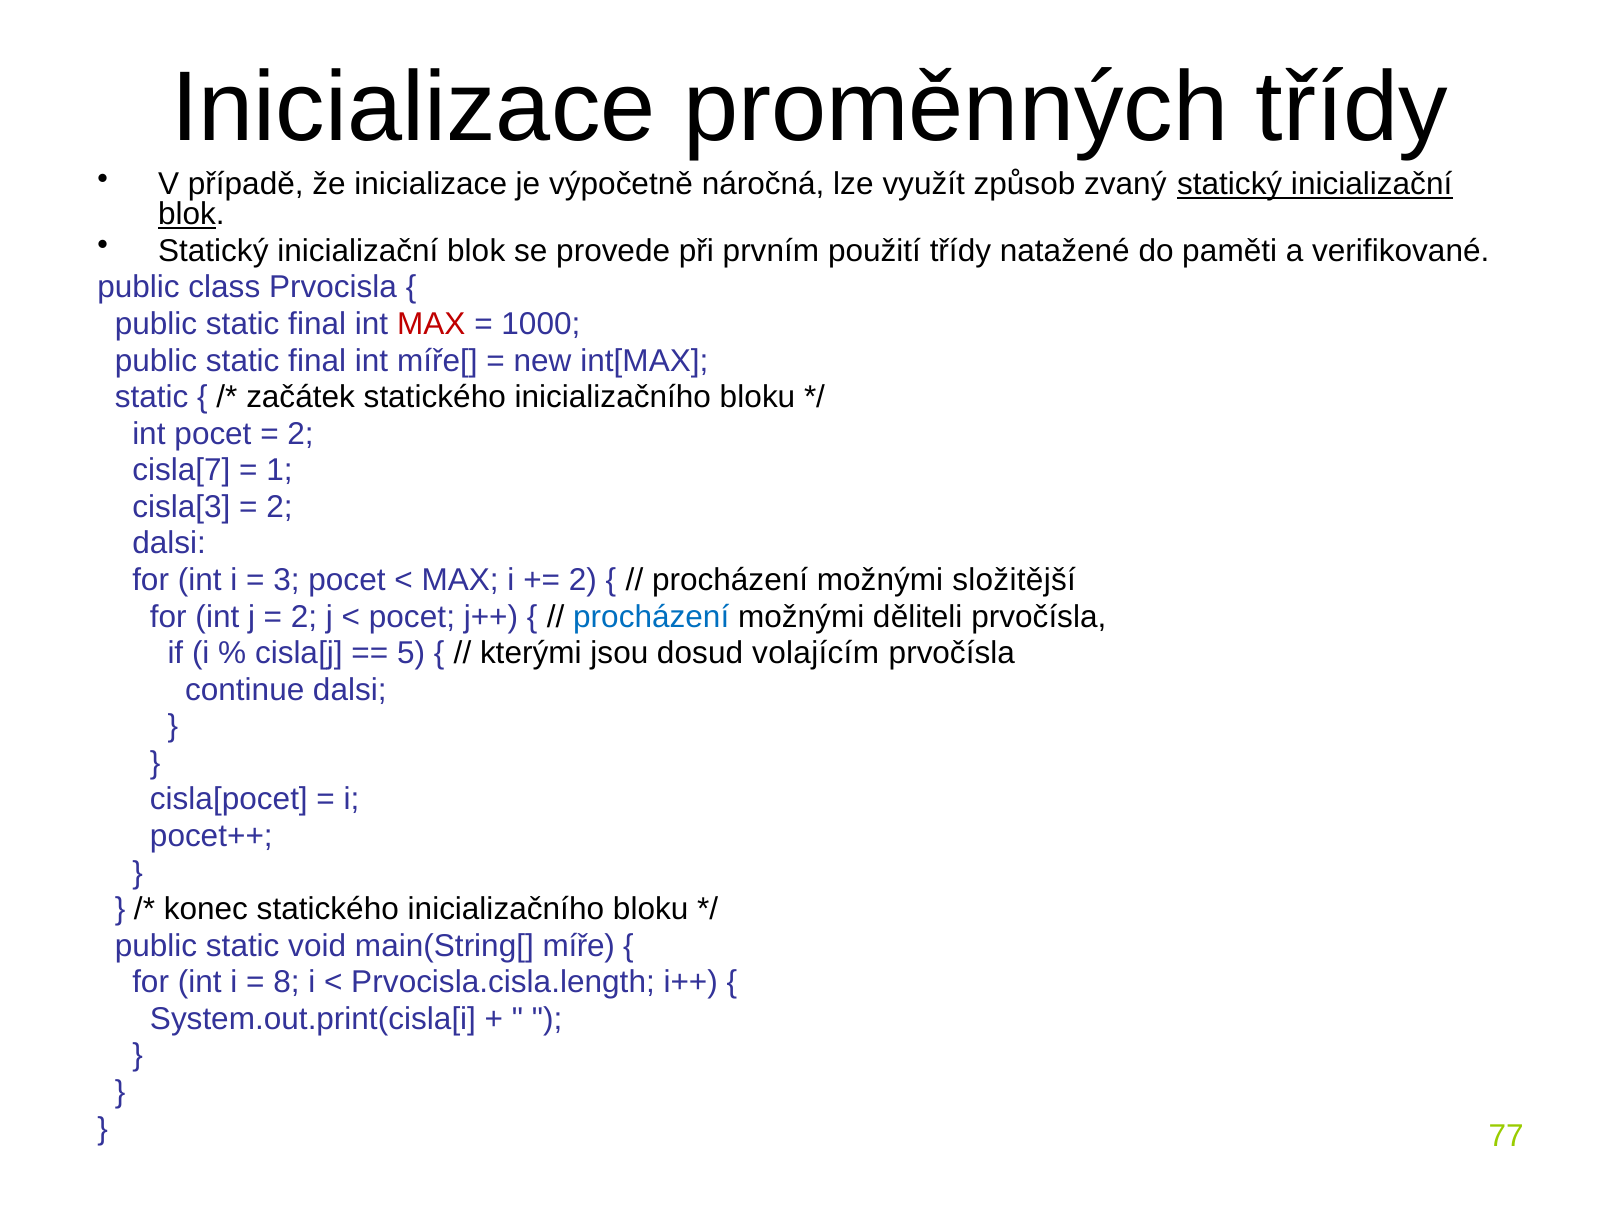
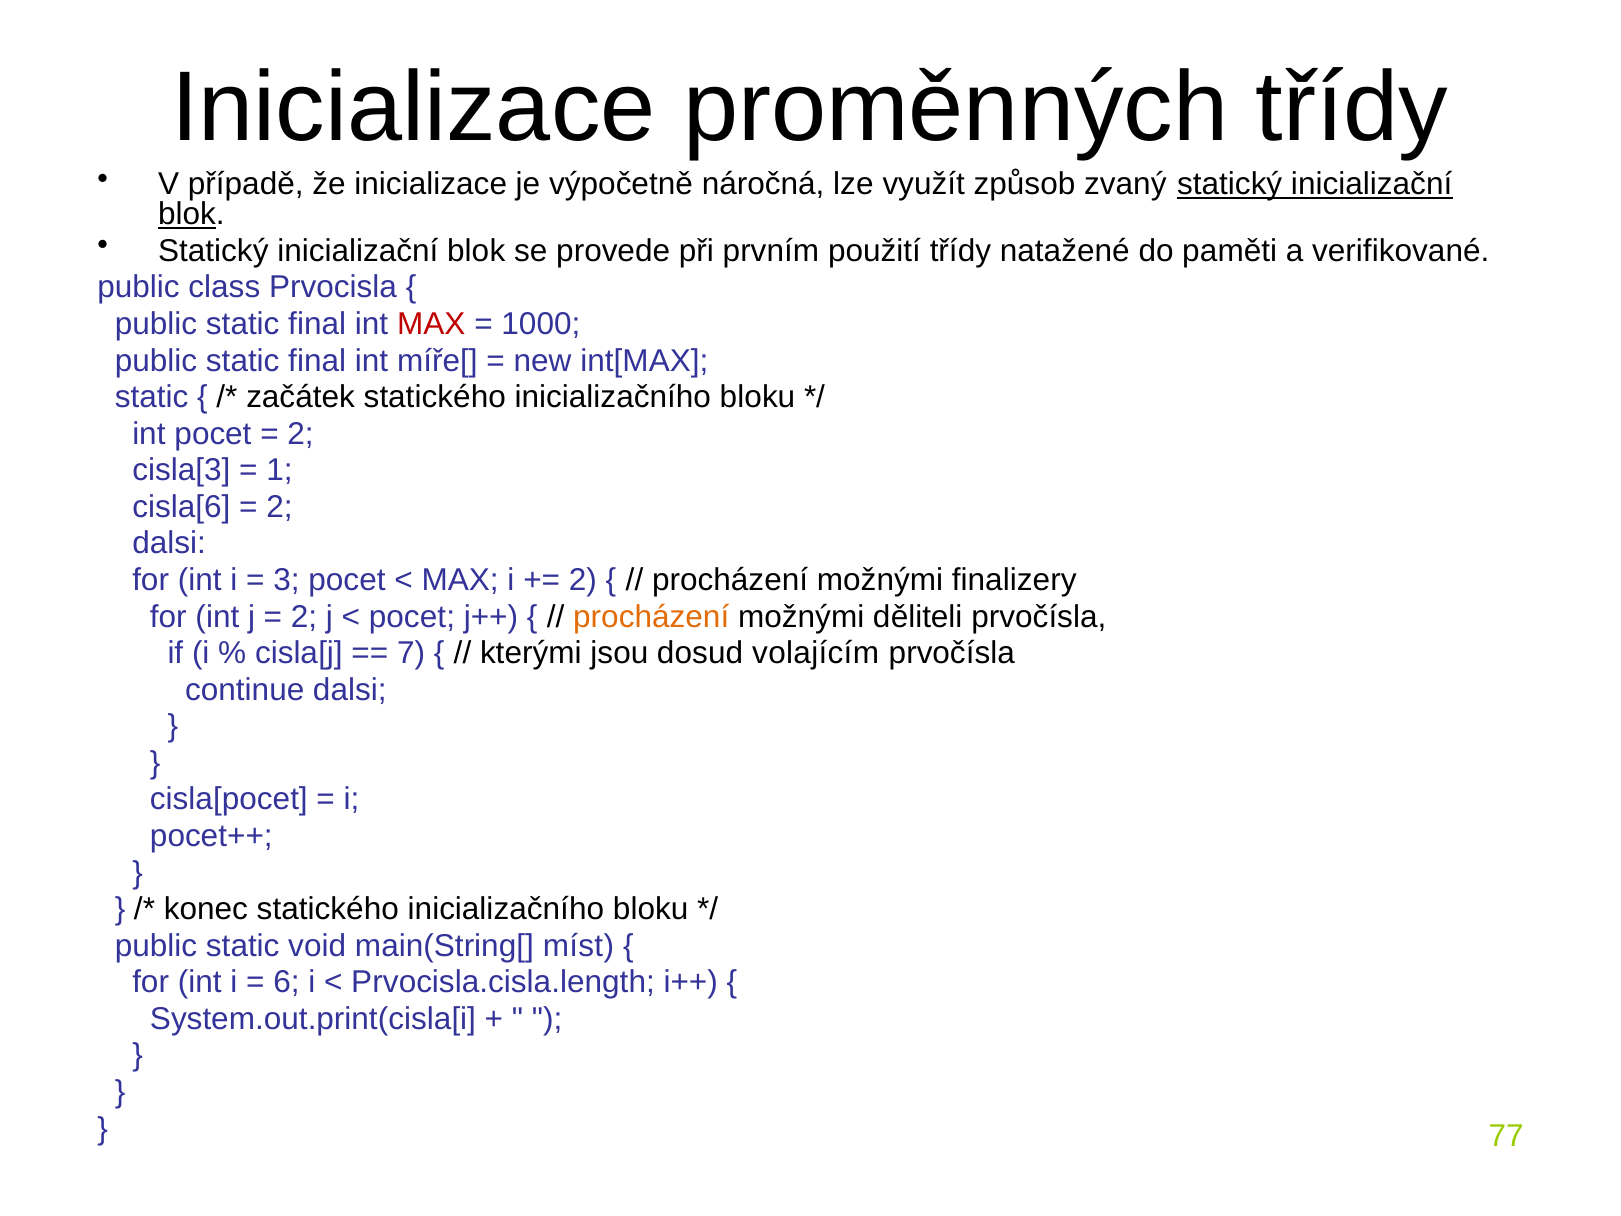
cisla[7: cisla[7 -> cisla[3 (181, 470)
cisla[3: cisla[3 -> cisla[6 (181, 507)
složitější: složitější -> finalizery (1014, 580)
procházení colour: blue -> orange (651, 617)
5: 5 -> 7 (411, 653)
míře: míře -> míst (578, 946)
8: 8 -> 6 (286, 982)
